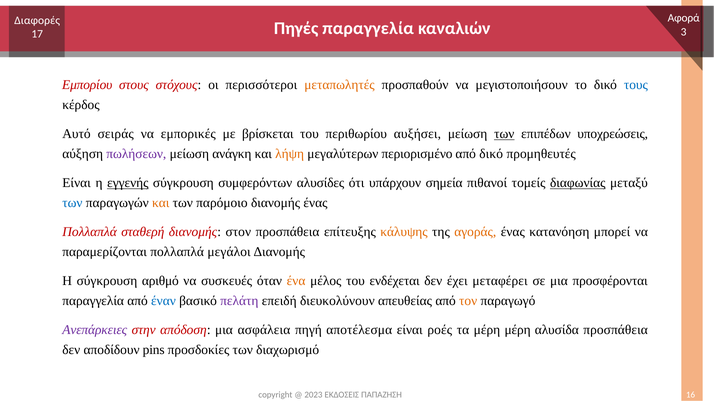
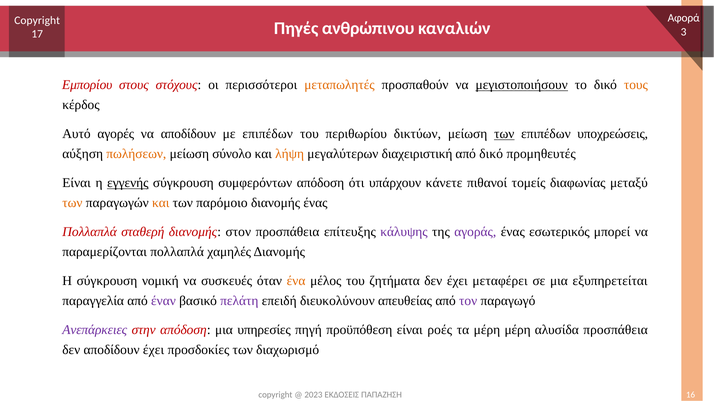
Διαφορές: Διαφορές -> Copyright (37, 21)
Πηγές παραγγελία: παραγγελία -> ανθρώπινου (368, 29)
μεγιστοποιήσουν underline: none -> present (522, 85)
τους colour: blue -> orange (636, 85)
σειράς: σειράς -> αγορές (116, 134)
να εμπορικές: εμπορικές -> αποδίδουν (188, 134)
με βρίσκεται: βρίσκεται -> επιπέδων (268, 134)
αυξήσει: αυξήσει -> δικτύων (417, 134)
πωλήσεων colour: purple -> orange (136, 154)
ανάγκη: ανάγκη -> σύνολο (232, 154)
περιορισμένο: περιορισμένο -> διαχειριστική (417, 154)
συμφερόντων αλυσίδες: αλυσίδες -> απόδοση (321, 183)
σημεία: σημεία -> κάνετε (444, 183)
διαφωνίας underline: present -> none (578, 183)
των colour: blue -> orange (72, 203)
κάλυψης colour: orange -> purple (404, 232)
αγοράς colour: orange -> purple (475, 232)
κατανόηση: κατανόηση -> εσωτερικός (559, 232)
μεγάλοι: μεγάλοι -> χαμηλές (229, 252)
αριθμό: αριθμό -> νομική (160, 281)
ενδέχεται: ενδέχεται -> ζητήματα (395, 281)
προσφέρονται: προσφέρονται -> εξυπηρετείται (610, 281)
έναν colour: blue -> purple (163, 301)
τον colour: orange -> purple (468, 301)
ασφάλεια: ασφάλεια -> υπηρεσίες (264, 330)
αποτέλεσμα: αποτέλεσμα -> προϋπόθεση (359, 330)
αποδίδουν pins: pins -> έχει (154, 351)
